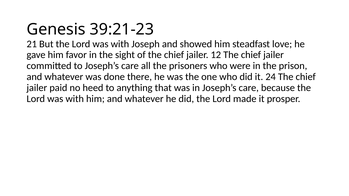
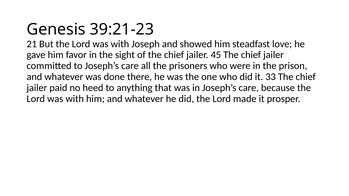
12: 12 -> 45 (216, 55)
24: 24 -> 33 (271, 77)
